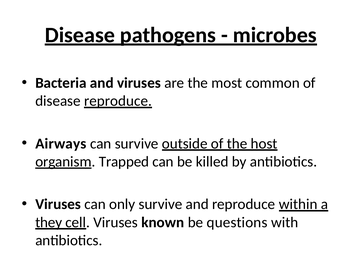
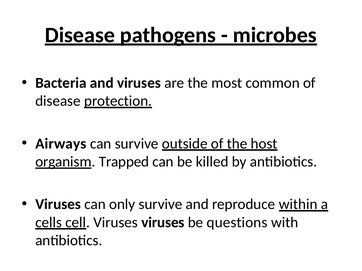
disease reproduce: reproduce -> protection (118, 101)
they: they -> cells (49, 223)
Viruses known: known -> viruses (163, 223)
